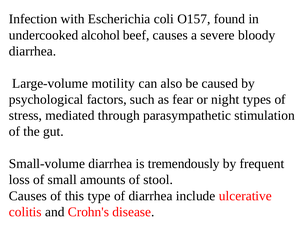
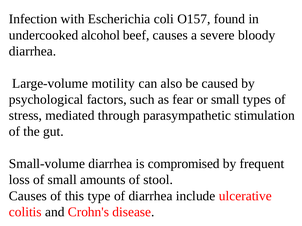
or night: night -> small (225, 100)
tremendously: tremendously -> compromised (184, 164)
